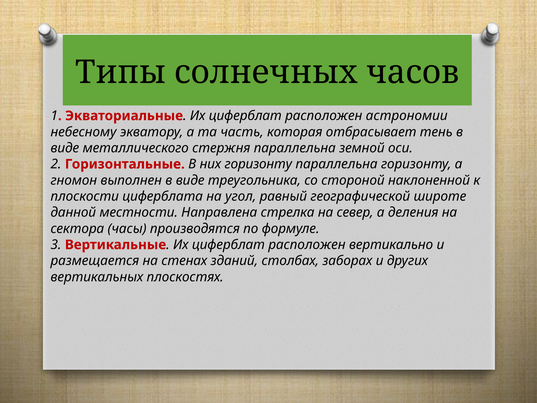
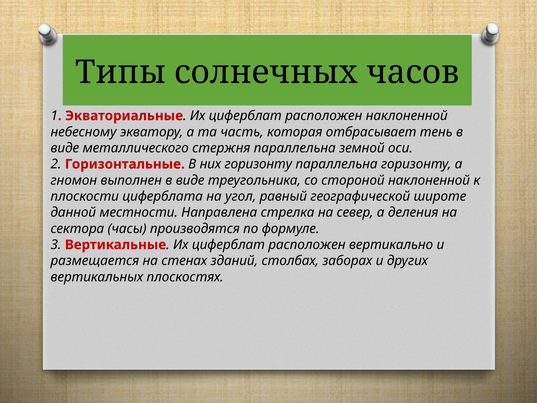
расположен астрономии: астрономии -> наклоненной (407, 116)
